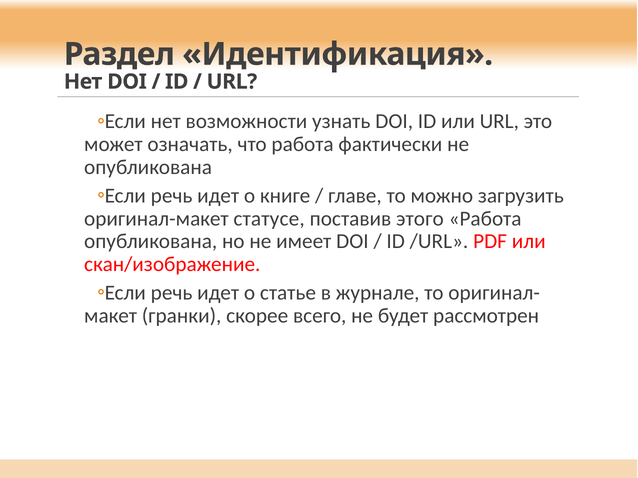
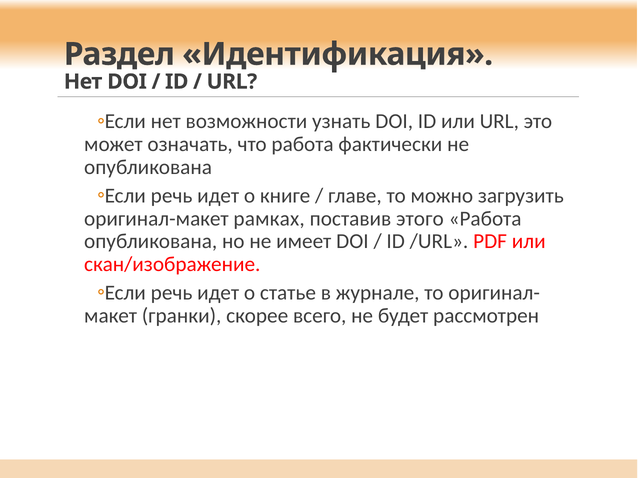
статусе: статусе -> рамках (269, 219)
